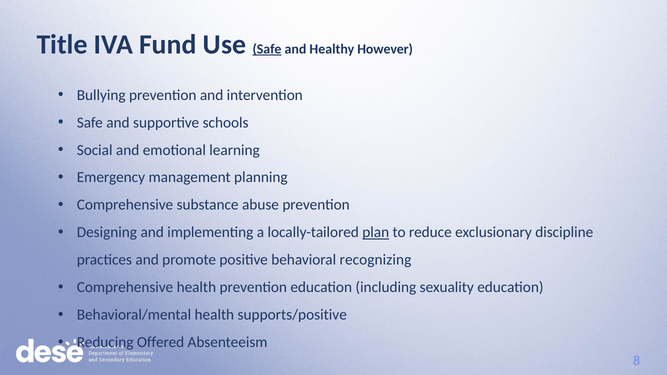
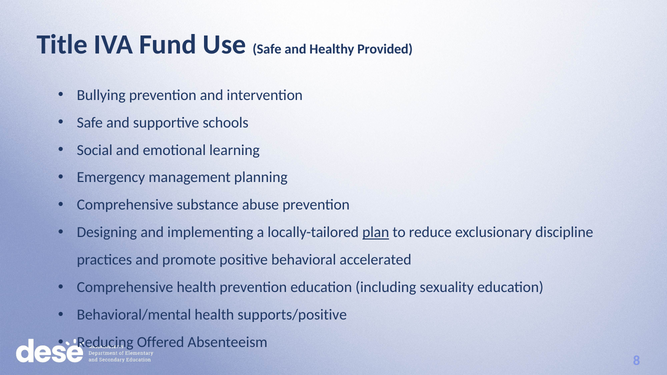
Safe underline: present -> none (267, 49)
However: However -> Provided (385, 49)
recognizing: recognizing -> accelerated (376, 260)
